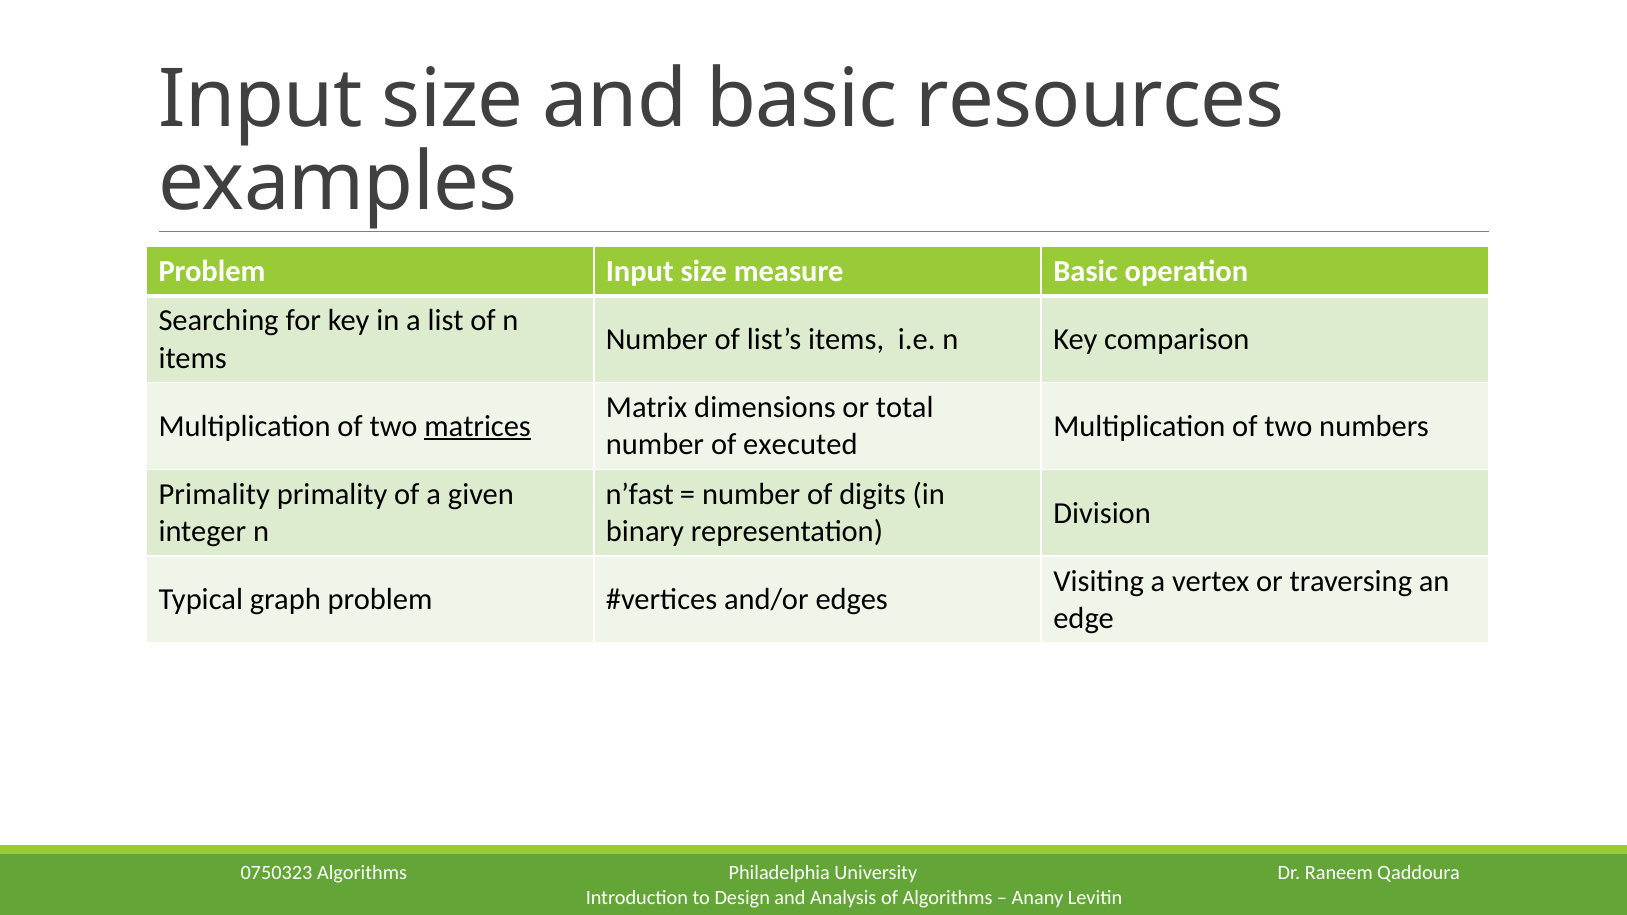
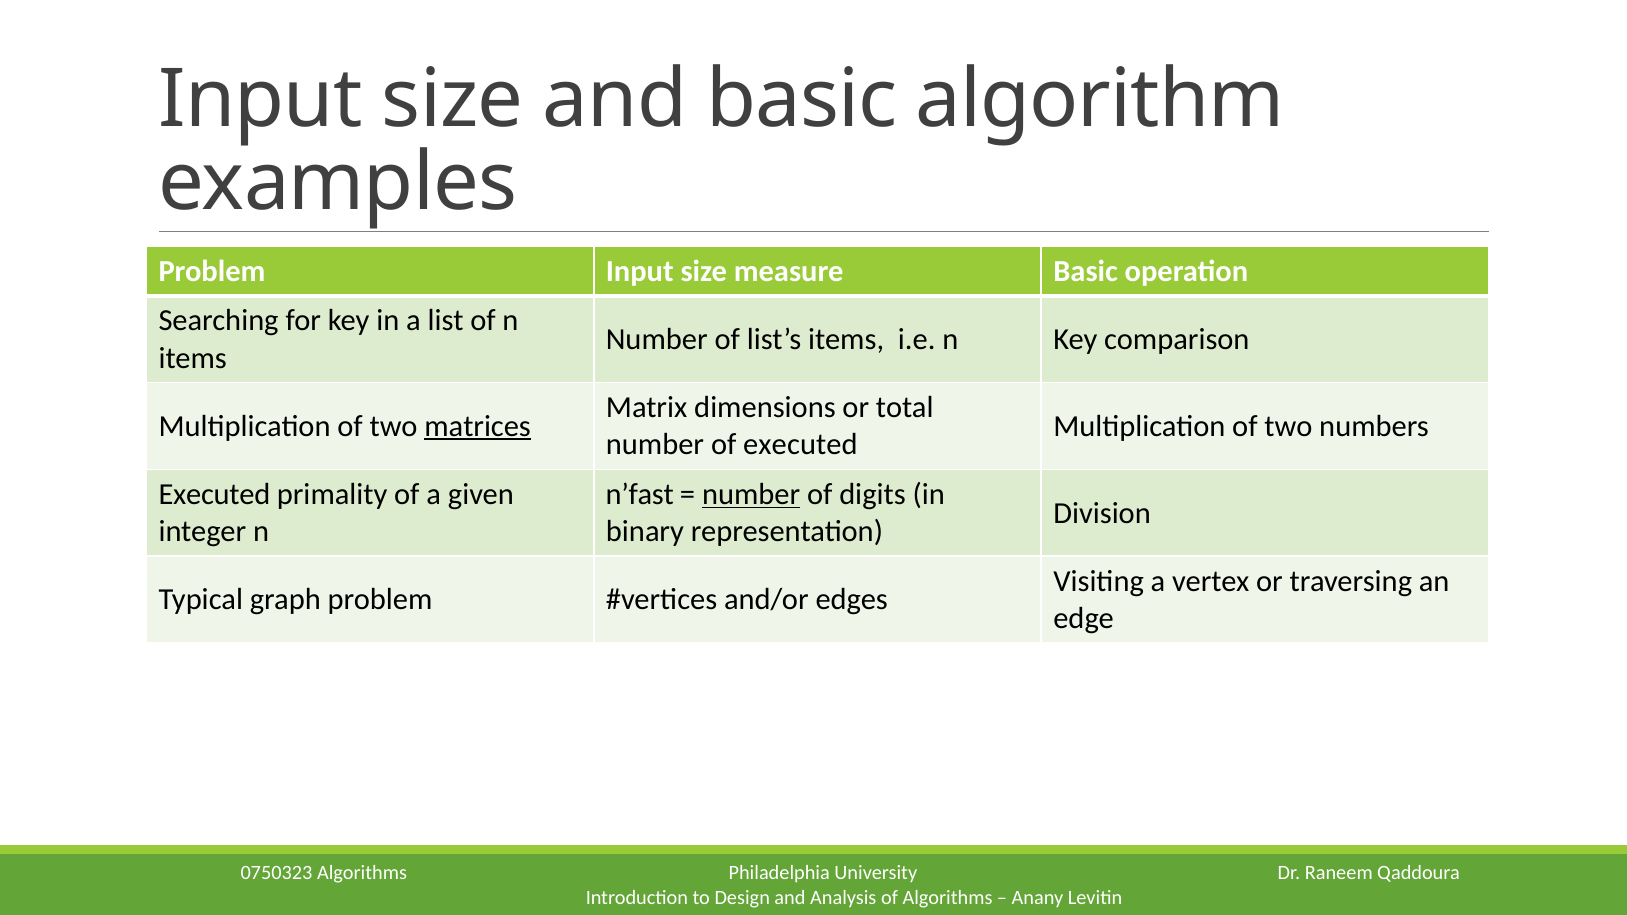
resources: resources -> algorithm (1100, 99)
Primality: Primality -> Executed (214, 494)
number underline: none -> present (751, 494)
